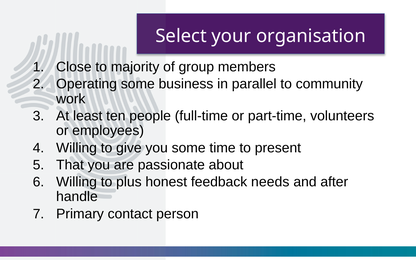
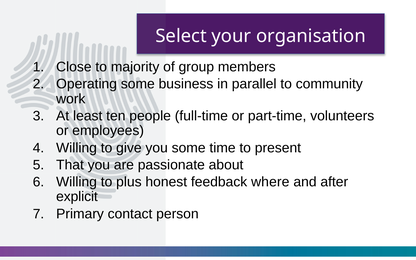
needs: needs -> where (270, 182)
handle: handle -> explicit (77, 197)
